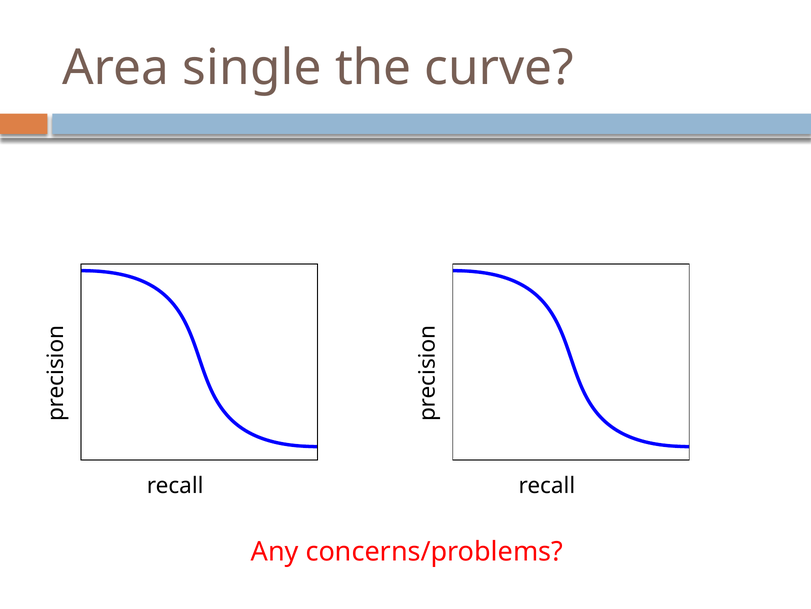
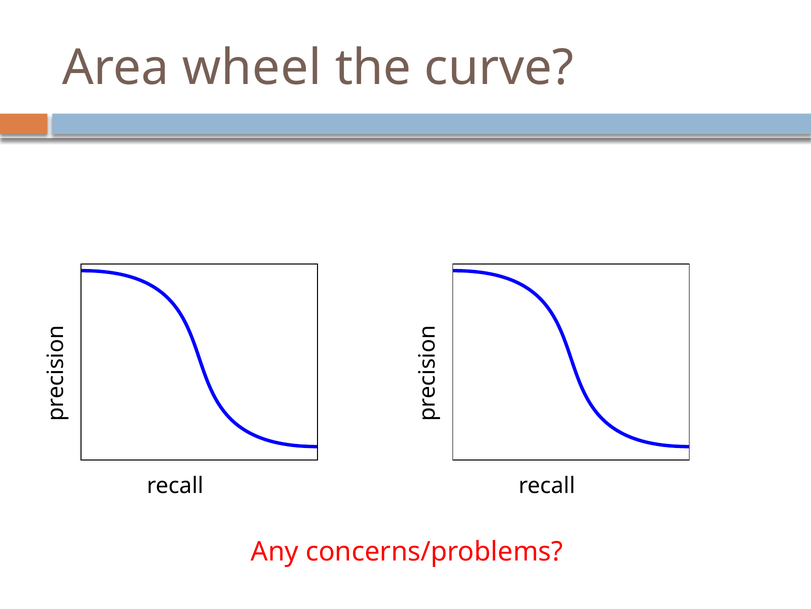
single: single -> wheel (252, 68)
